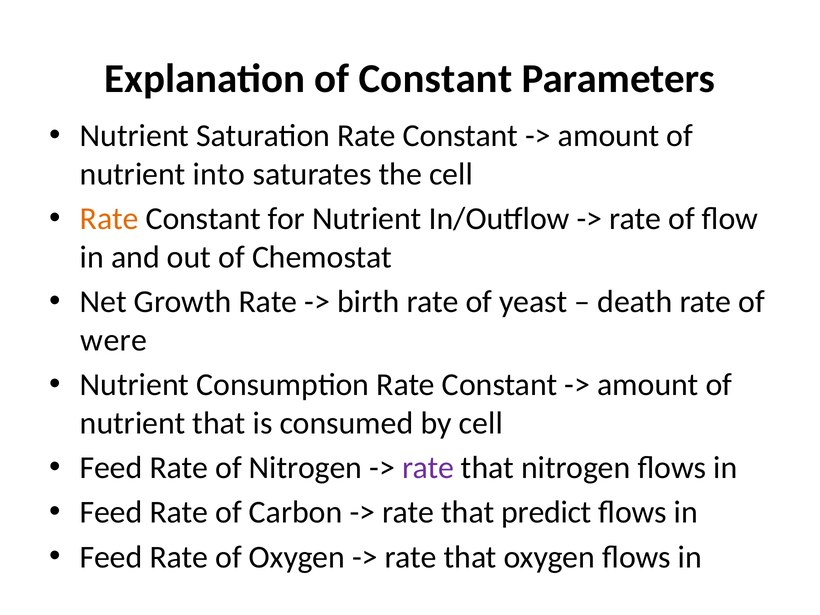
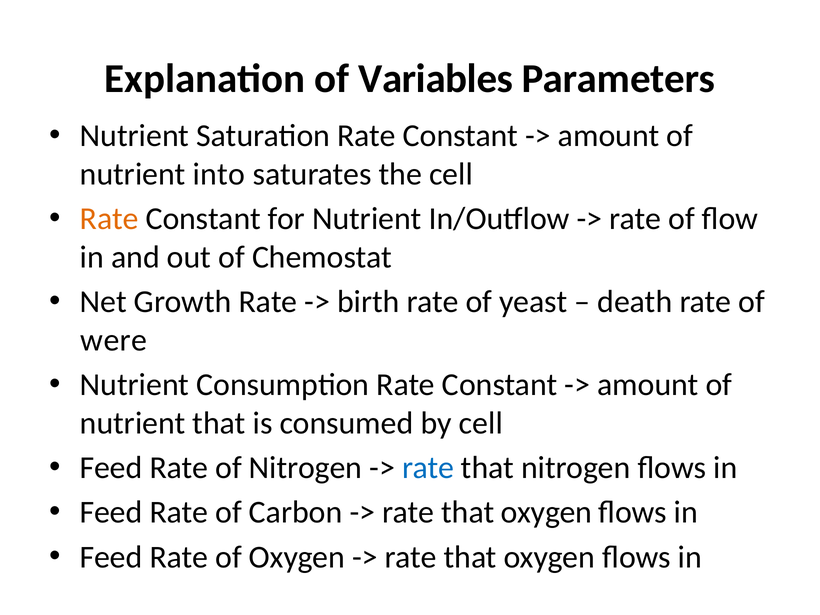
of Constant: Constant -> Variables (436, 79)
rate colour: purple -> blue (428, 468)
predict: predict -> oxygen (546, 512)
